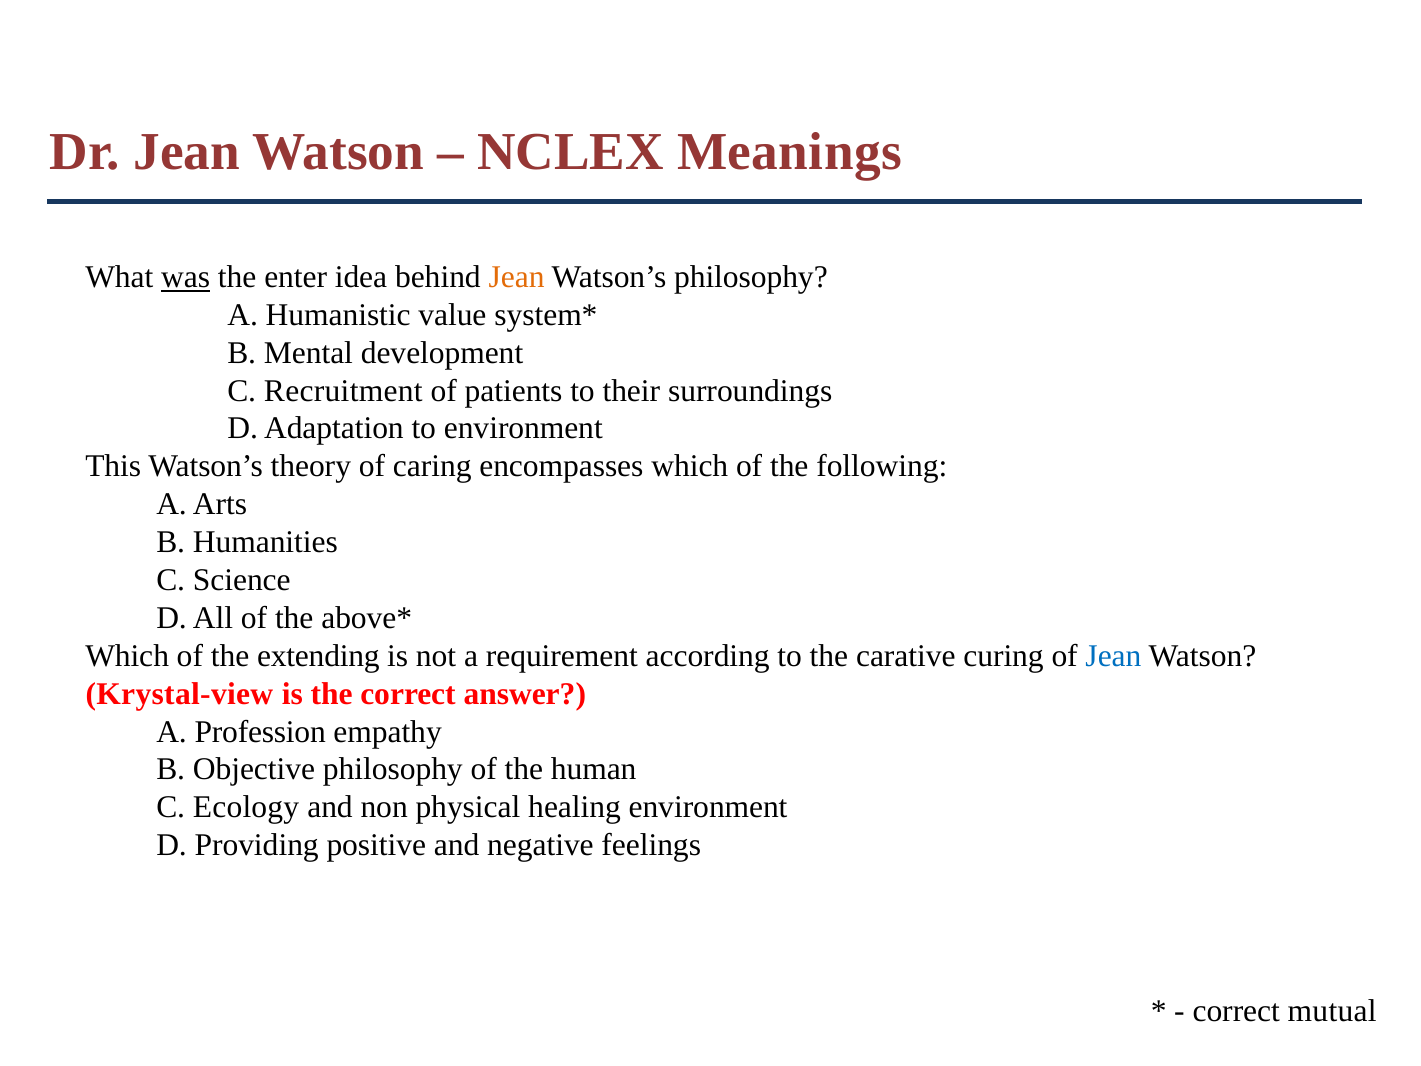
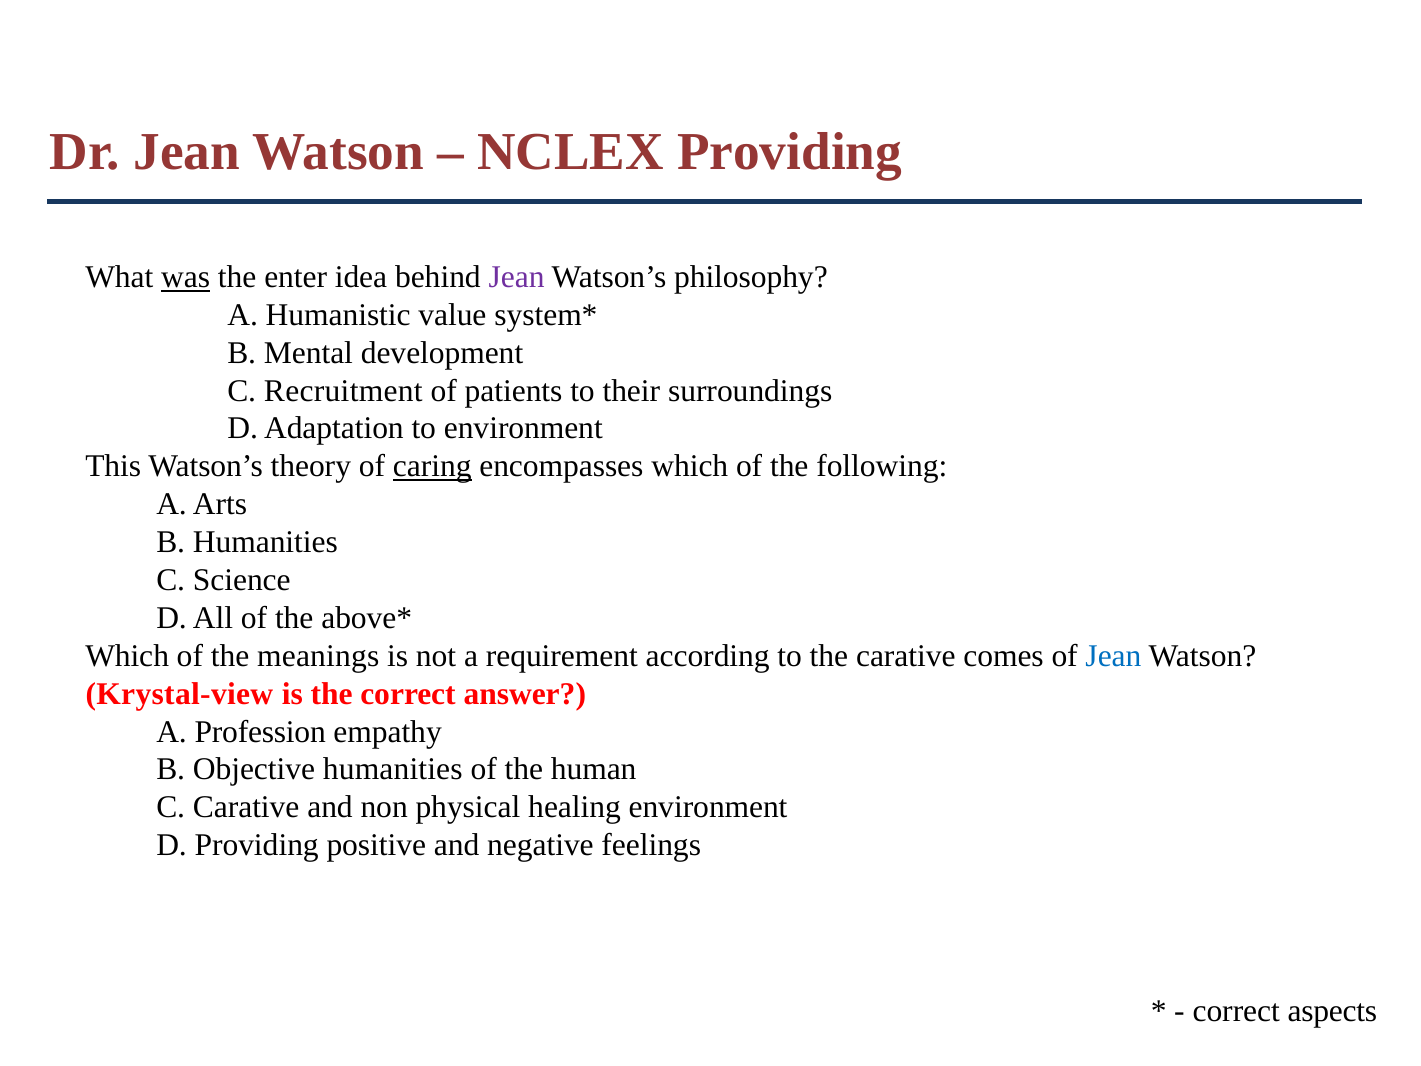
NCLEX Meanings: Meanings -> Providing (790, 152)
Jean colour: orange -> purple (517, 277)
caring underline: none -> present (432, 466)
extending: extending -> meanings (318, 656)
curing: curing -> comes (1004, 656)
Objective philosophy: philosophy -> humanities (393, 769)
C Ecology: Ecology -> Carative (246, 807)
mutual: mutual -> aspects (1332, 1011)
